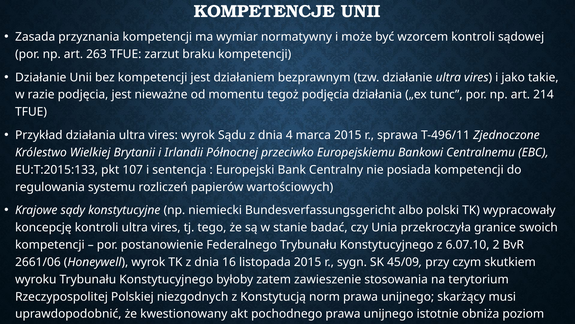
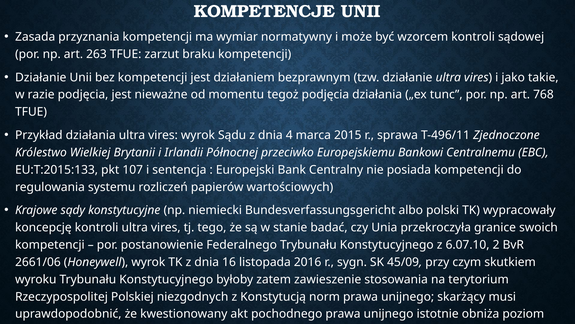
214: 214 -> 768 (543, 95)
listopada 2015: 2015 -> 2016 (308, 262)
